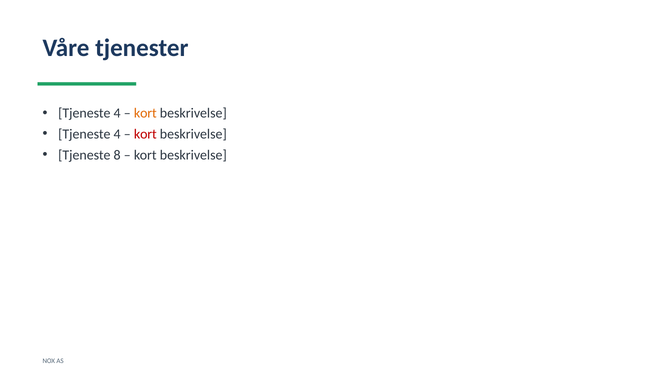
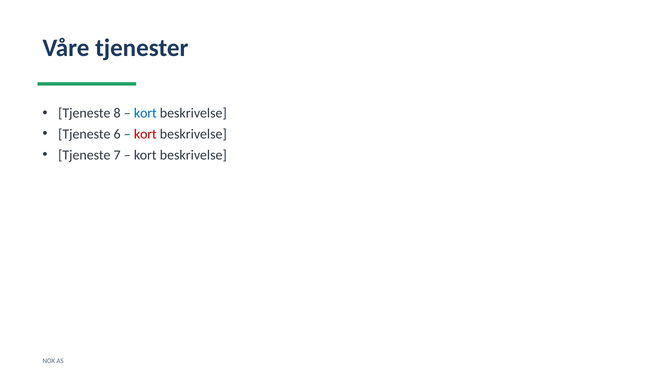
4: 4 -> 8 (117, 113)
kort colour: orange -> blue (145, 113)
4: 4 -> 6 (117, 134)
8: 8 -> 7 (117, 155)
